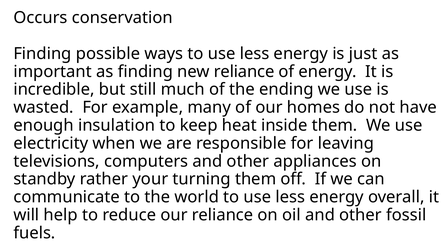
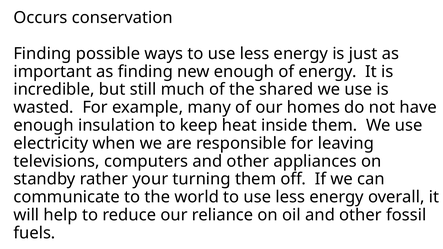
new reliance: reliance -> enough (244, 72)
ending: ending -> shared (286, 90)
